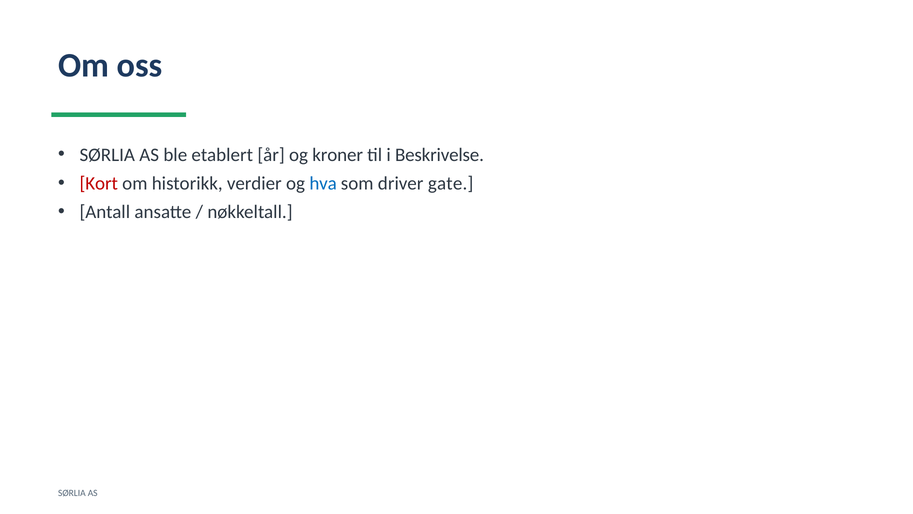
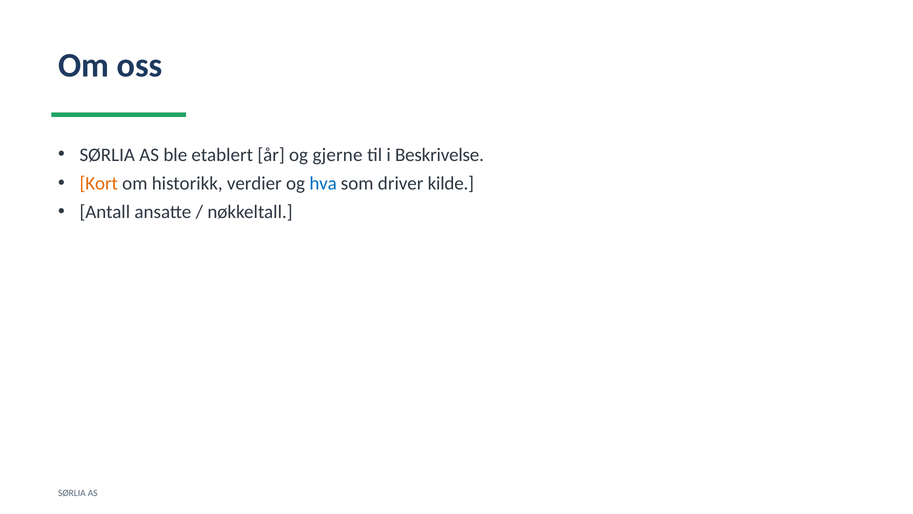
kroner: kroner -> gjerne (338, 155)
Kort colour: red -> orange (99, 183)
gate: gate -> kilde (451, 183)
